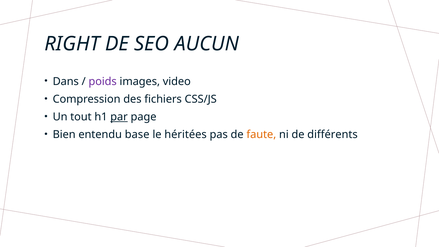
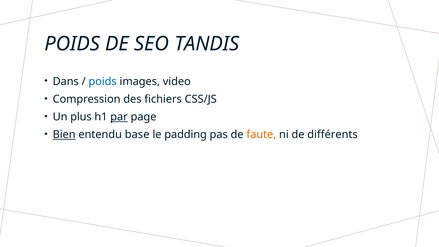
RIGHT: RIGHT -> POIDS (72, 44)
AUCUN: AUCUN -> TANDIS (207, 44)
poids colour: purple -> blue (103, 81)
tout: tout -> plus (81, 117)
Bien underline: none -> present (64, 135)
héritées: héritées -> padding (186, 135)
